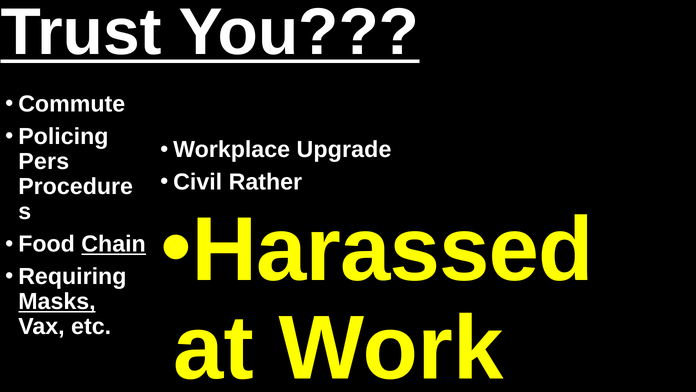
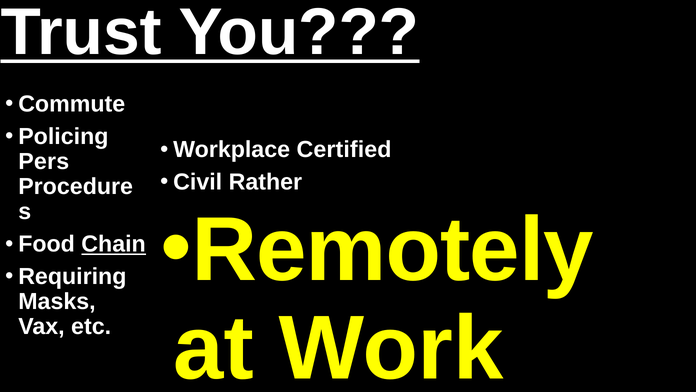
Upgrade: Upgrade -> Certified (344, 150)
Harassed: Harassed -> Remotely (393, 250)
Masks underline: present -> none (57, 301)
